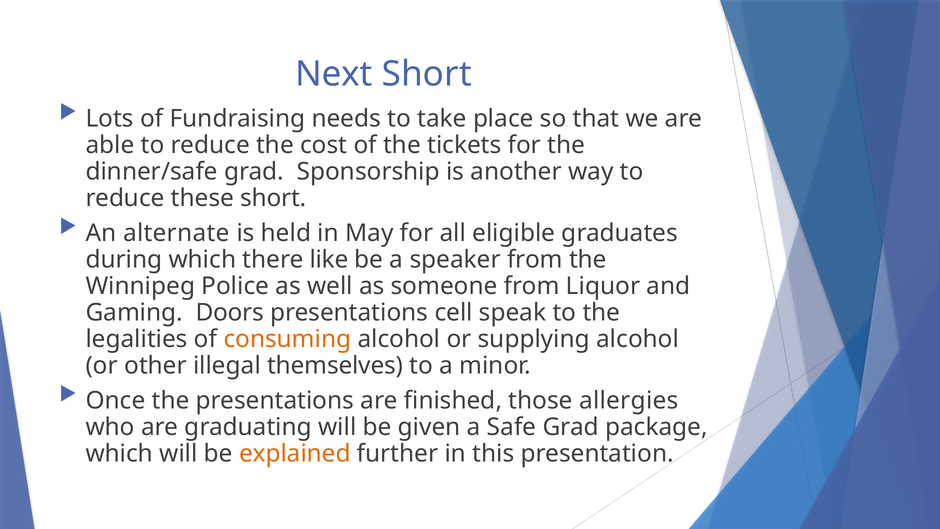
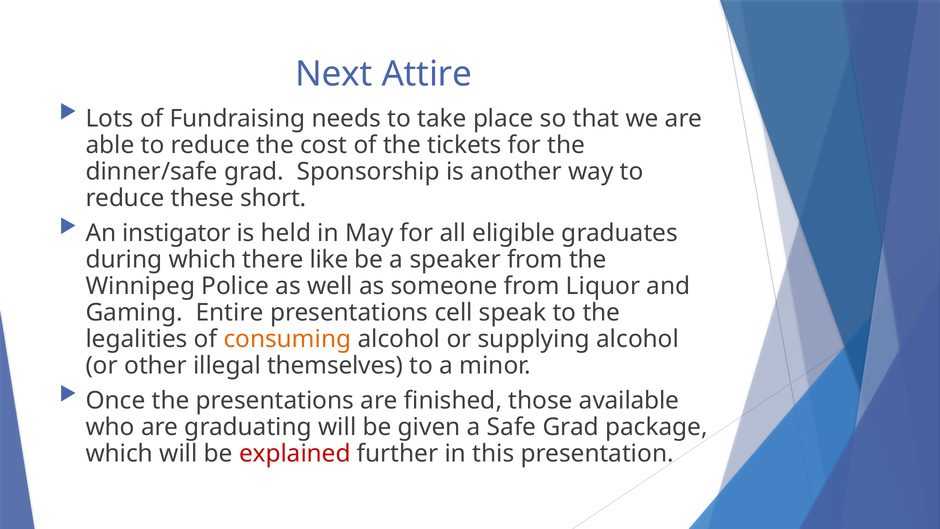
Next Short: Short -> Attire (427, 74)
alternate: alternate -> instigator (177, 233)
Doors: Doors -> Entire (230, 313)
allergies: allergies -> available (629, 401)
explained colour: orange -> red (295, 453)
